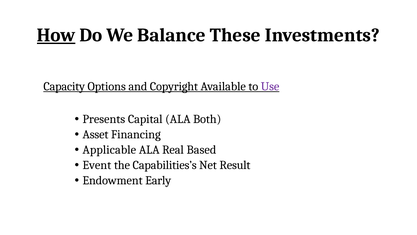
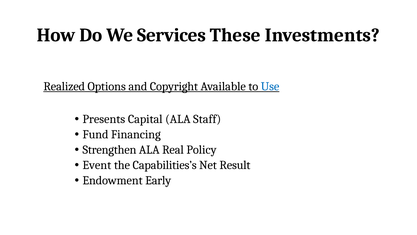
How underline: present -> none (56, 35)
Balance: Balance -> Services (172, 35)
Capacity: Capacity -> Realized (64, 86)
Use colour: purple -> blue (270, 86)
Both: Both -> Staff (207, 119)
Asset: Asset -> Fund (95, 134)
Applicable: Applicable -> Strengthen (109, 150)
Based: Based -> Policy (201, 150)
